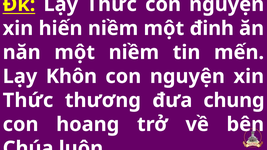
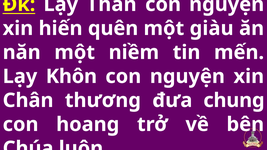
Lạy Thức: Thức -> Than (112, 4)
hiến niềm: niềm -> quên (113, 28)
đinh: đinh -> giàu (212, 28)
Thức: Thức -> Chân (28, 101)
